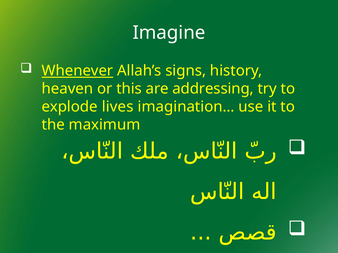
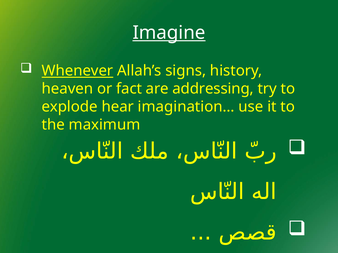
Imagine underline: none -> present (169, 33)
this: this -> fact (129, 89)
lives: lives -> hear (118, 107)
